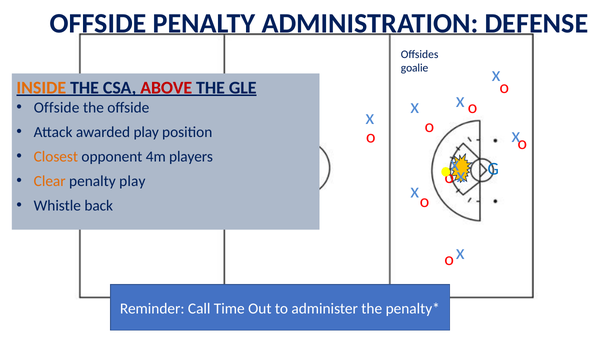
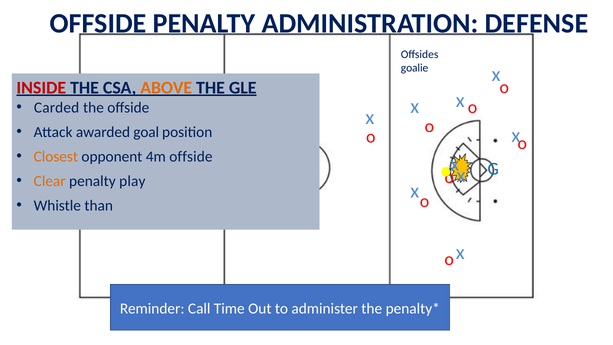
INSIDE colour: orange -> red (41, 88)
ABOVE colour: red -> orange (166, 88)
Offside: Offside -> Carded (57, 107)
awarded play: play -> goal (146, 132)
4m players: players -> offside (191, 156)
back: back -> than (99, 205)
